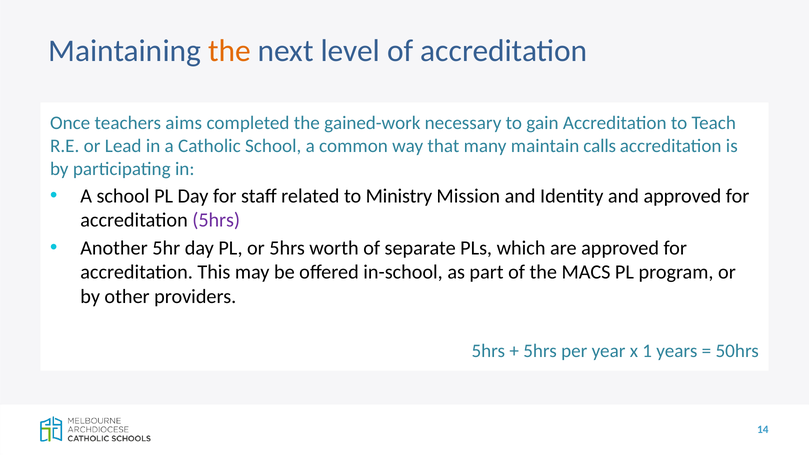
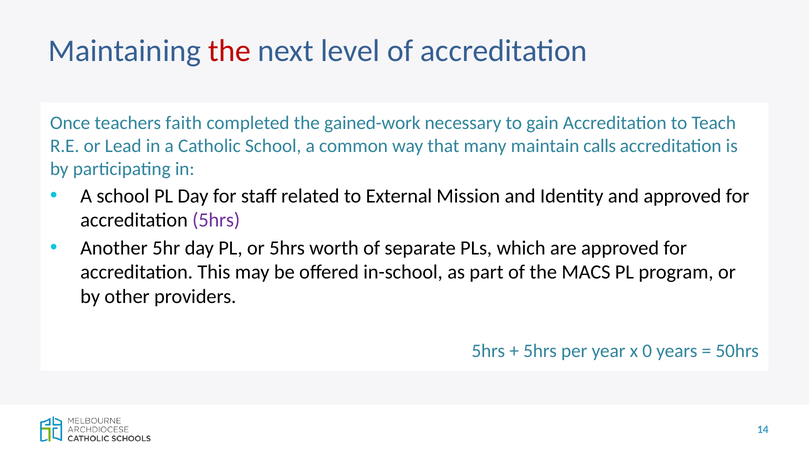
the colour: orange -> red (229, 51)
aims: aims -> faith (184, 123)
Ministry: Ministry -> External (399, 196)
1: 1 -> 0 (647, 351)
